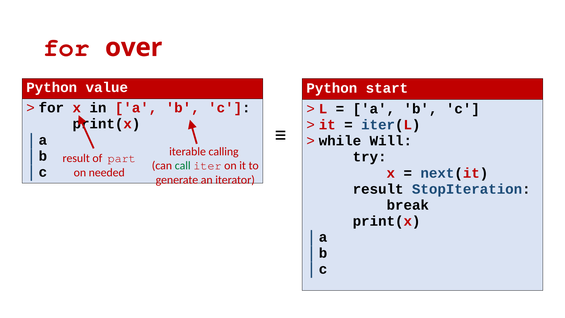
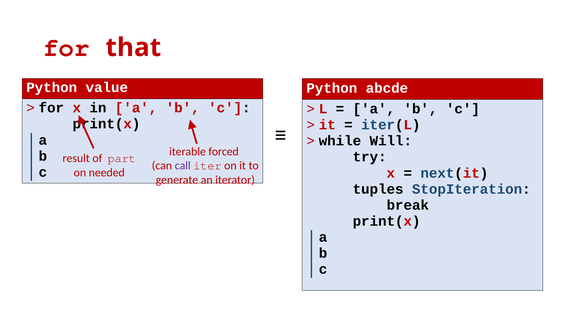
over: over -> that (133, 47)
start: start -> abcde (387, 88)
calling: calling -> forced (224, 151)
call colour: green -> purple (183, 166)
result: result -> tuples (378, 189)
